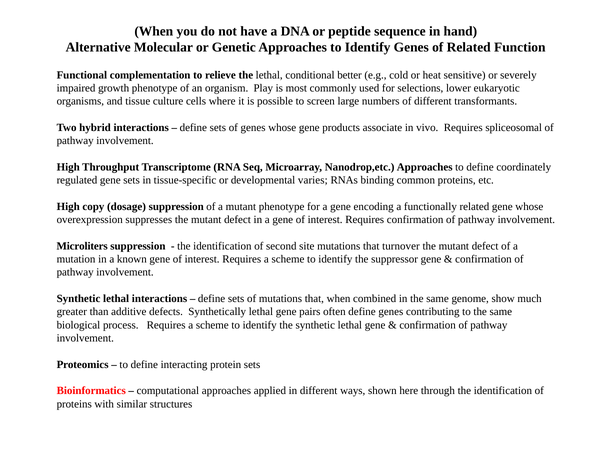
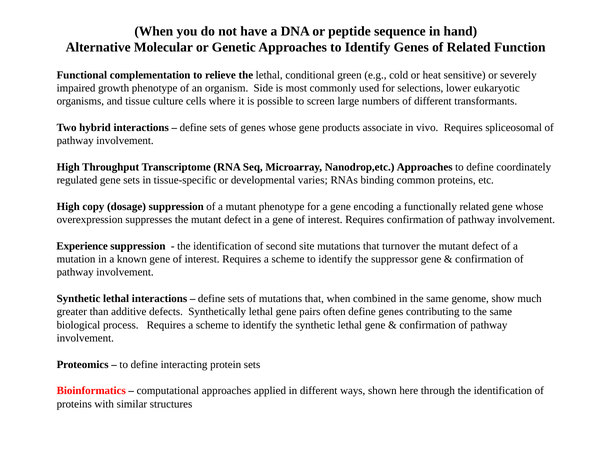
better: better -> green (349, 75)
Play: Play -> Side (263, 88)
Microliters: Microliters -> Experience (82, 246)
